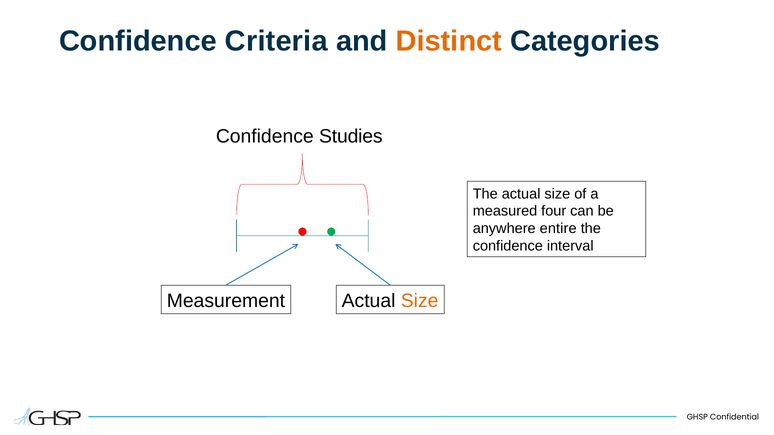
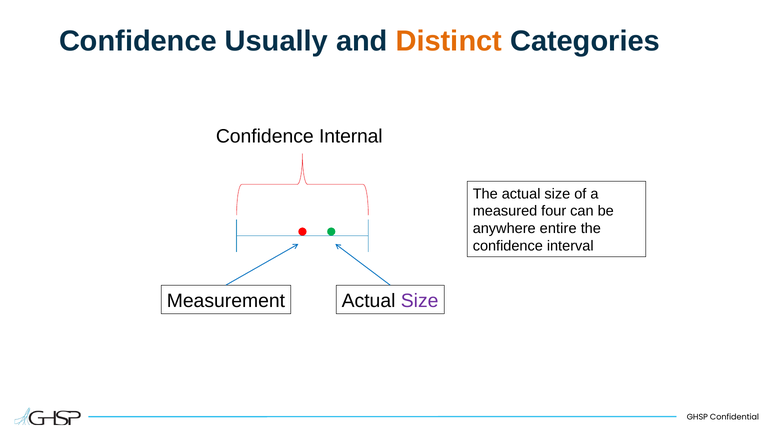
Criteria: Criteria -> Usually (276, 41)
Studies: Studies -> Internal (351, 137)
Size colour: orange -> purple (420, 301)
